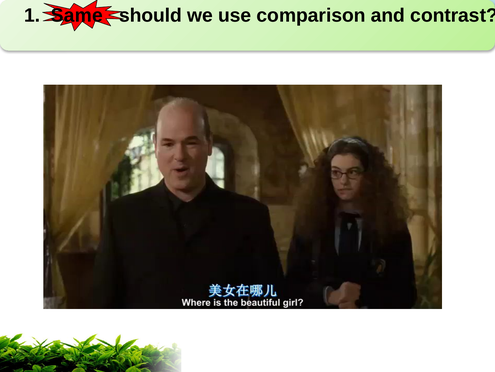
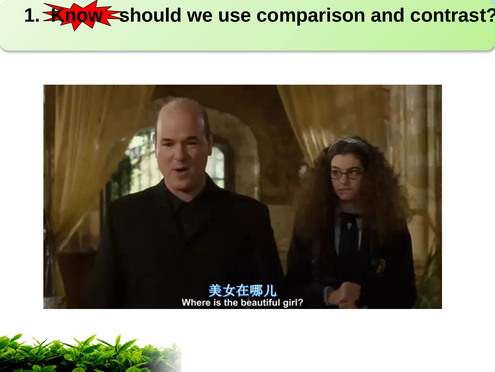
Same: Same -> Know (77, 15)
